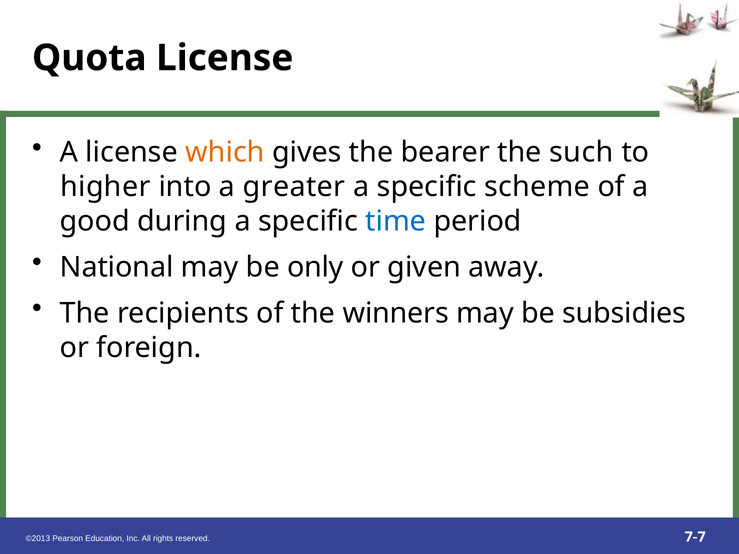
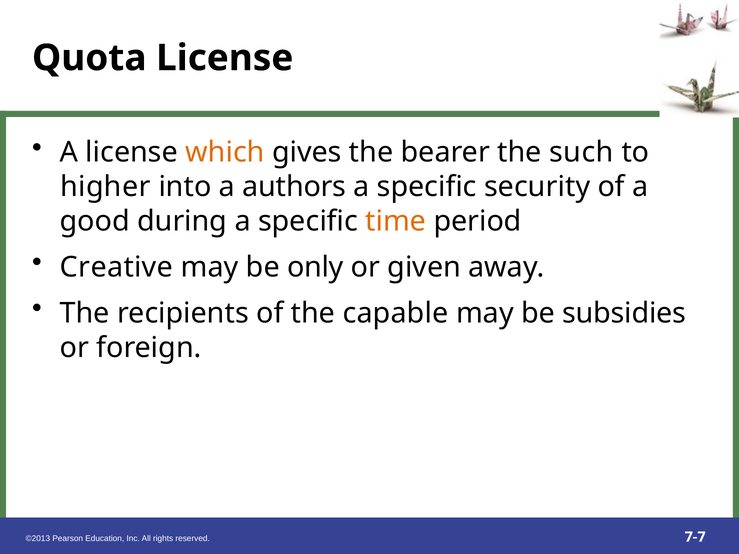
greater: greater -> authors (294, 187)
scheme: scheme -> security (537, 187)
time colour: blue -> orange (396, 221)
National: National -> Creative (116, 267)
winners: winners -> capable (396, 313)
